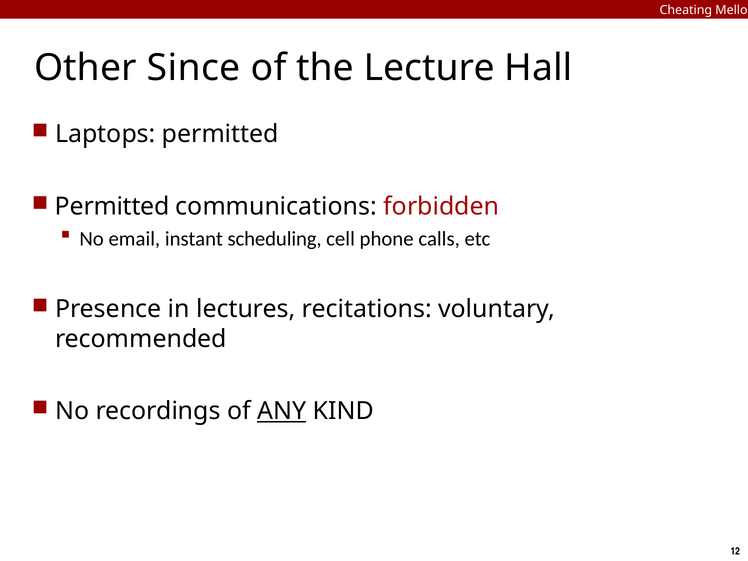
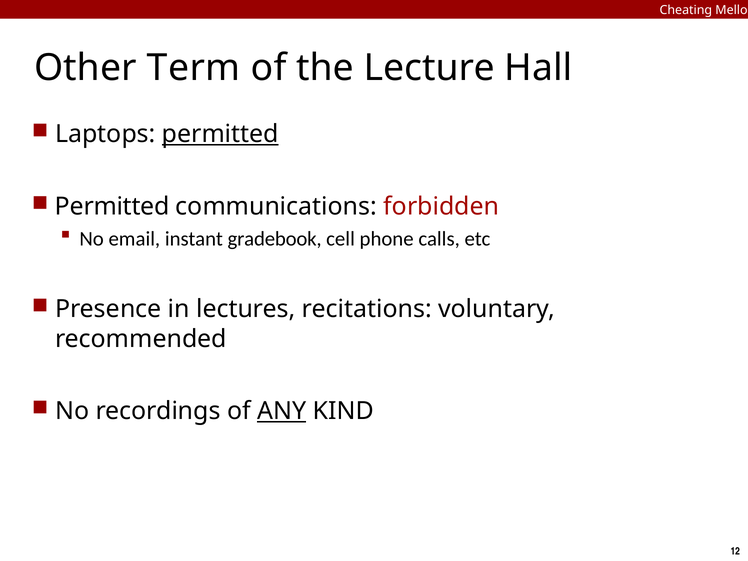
Since: Since -> Term (194, 68)
permitted underline: none -> present (220, 134)
scheduling: scheduling -> gradebook (275, 239)
